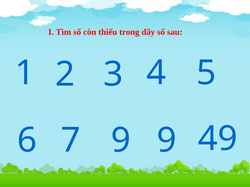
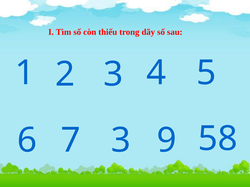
7 9: 9 -> 3 (121, 141)
49: 49 -> 58 (218, 139)
